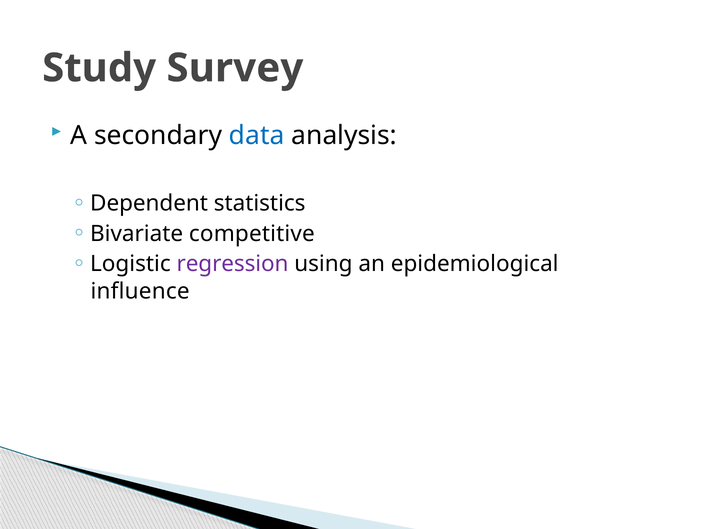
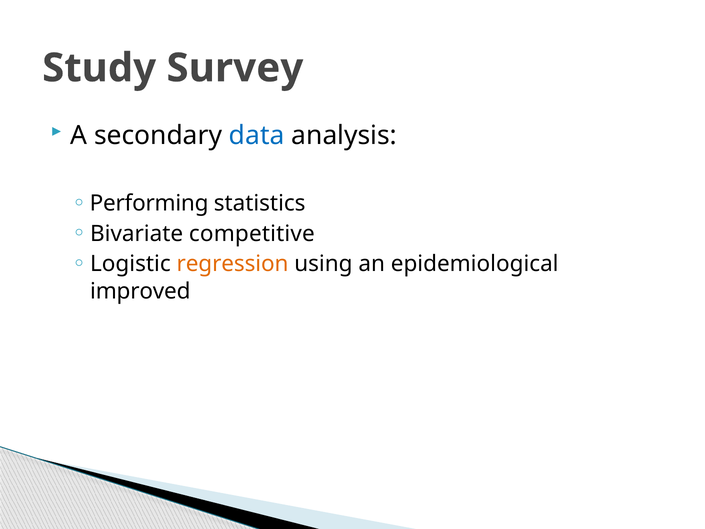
Dependent: Dependent -> Performing (149, 203)
regression colour: purple -> orange (233, 264)
influence: influence -> improved (140, 291)
